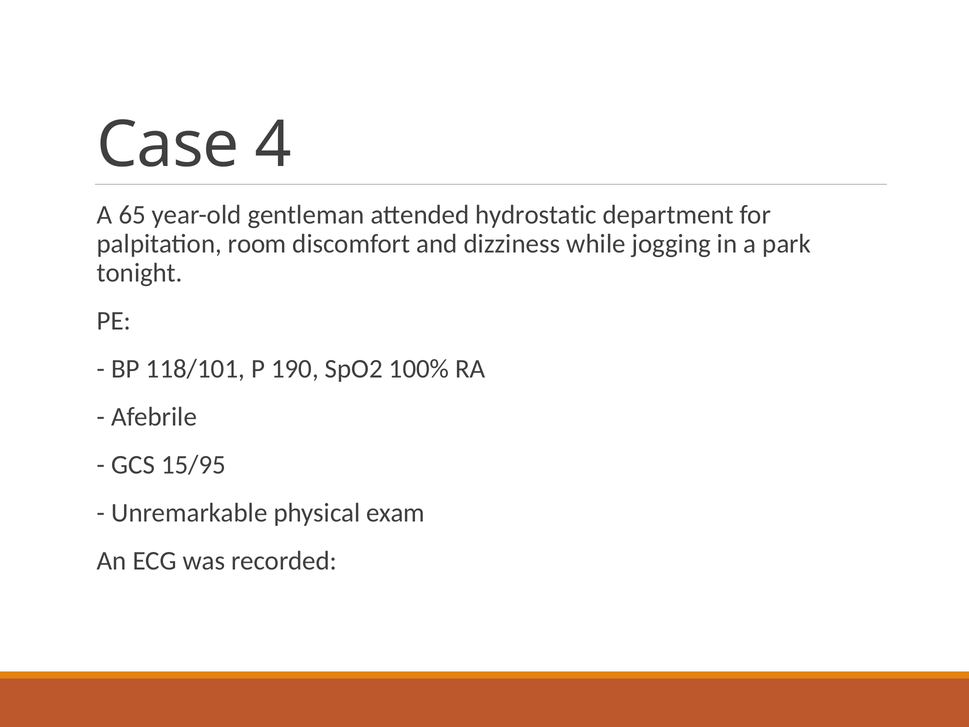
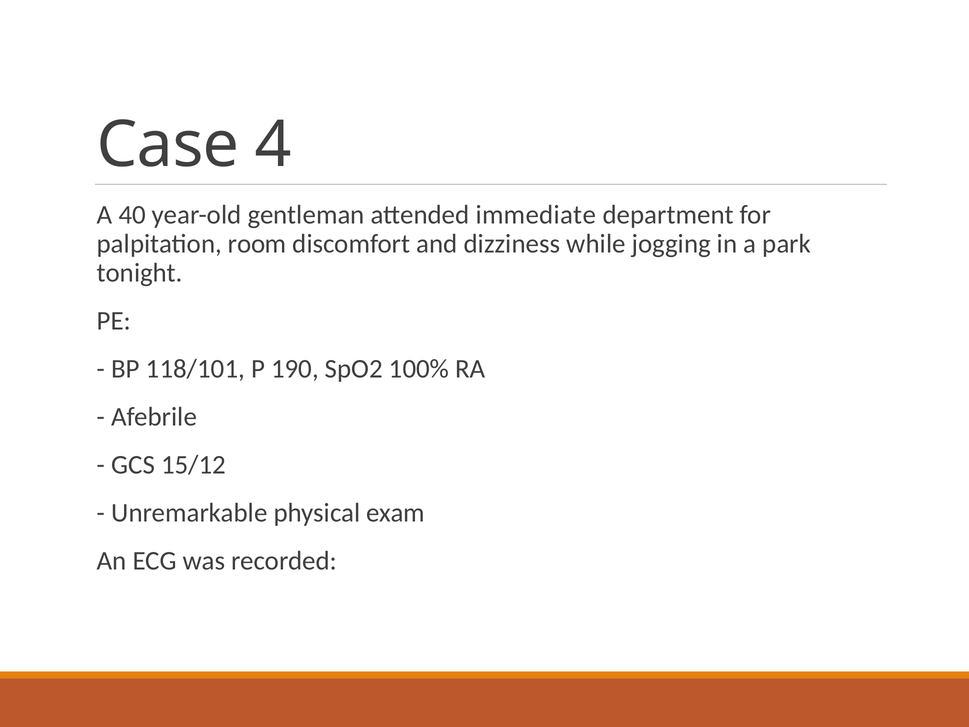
65: 65 -> 40 (132, 215)
hydrostatic: hydrostatic -> immediate (536, 215)
15/95: 15/95 -> 15/12 (194, 465)
